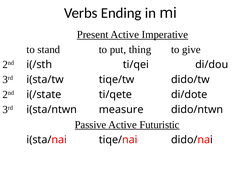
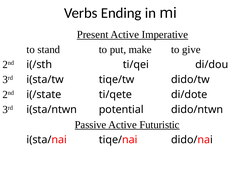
thing: thing -> make (140, 49)
measure: measure -> potential (121, 109)
